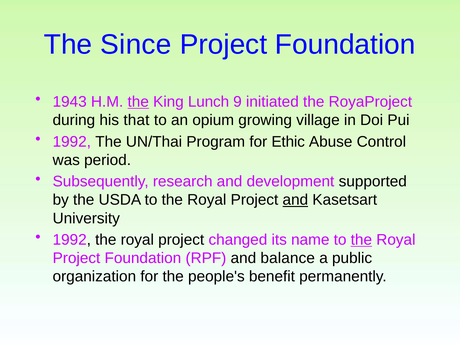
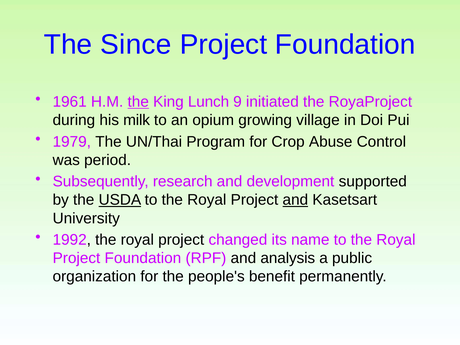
1943: 1943 -> 1961 (70, 102)
that: that -> milk (137, 120)
1992: 1992 -> 1979 (72, 142)
Ethic: Ethic -> Crop (288, 142)
USDA underline: none -> present (120, 200)
the underline: present -> none (361, 240)
balance: balance -> analysis (288, 258)
